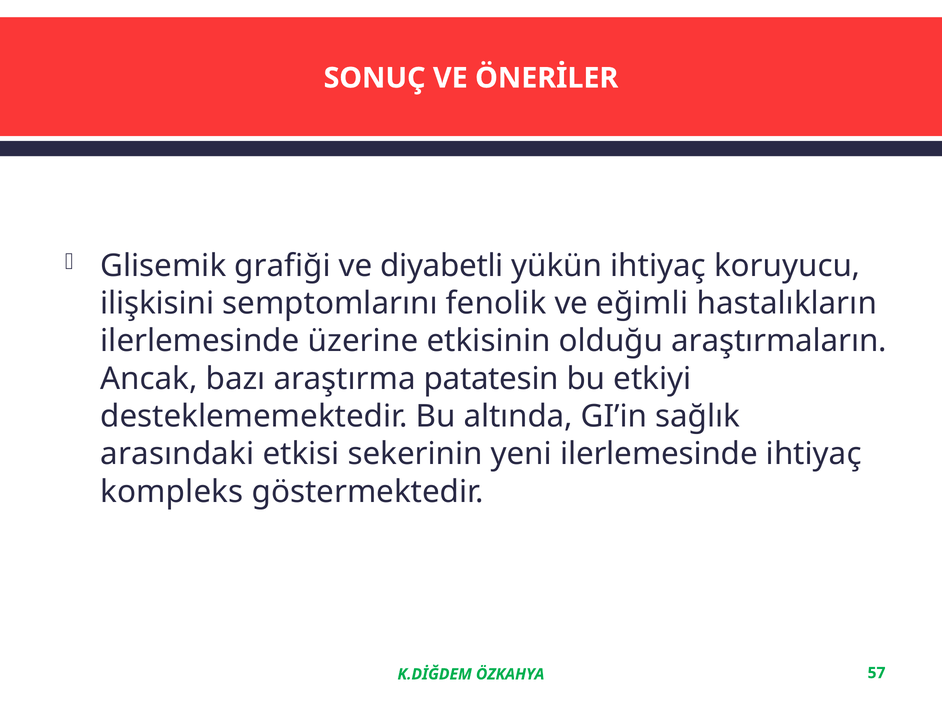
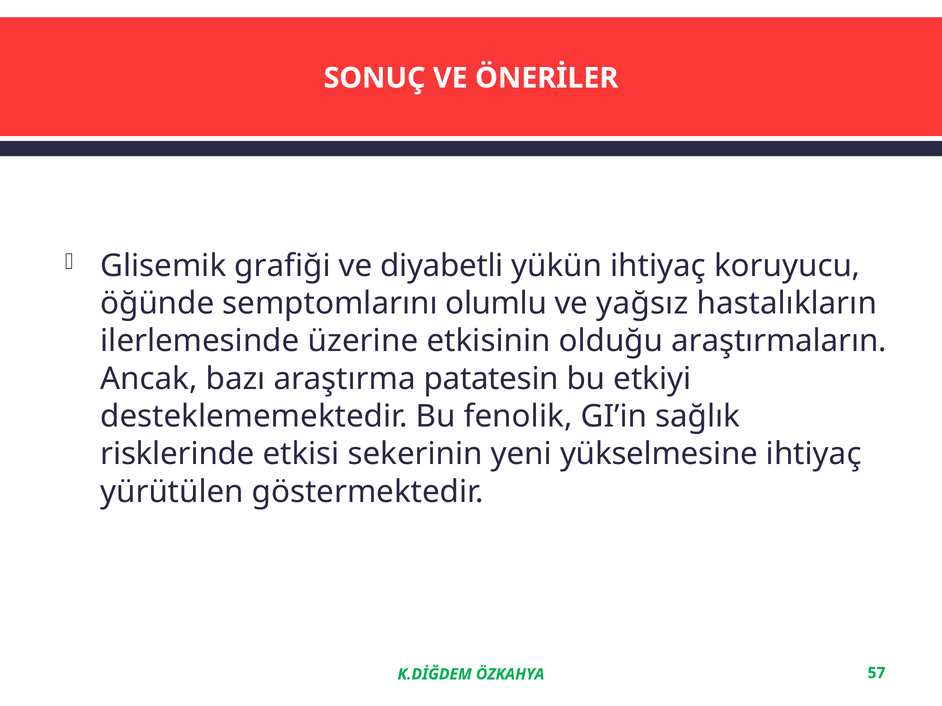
ilişkisini: ilişkisini -> öğünde (157, 304)
fenolik: fenolik -> olumlu (496, 304)
eğimli: eğimli -> yağsız (642, 304)
altında: altında -> fenolik (518, 417)
arasındaki: arasındaki -> risklerinde (177, 454)
yeni ilerlemesinde: ilerlemesinde -> yükselmesine (659, 454)
kompleks: kompleks -> yürütülen (172, 492)
